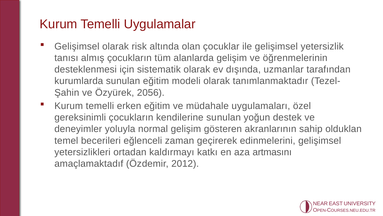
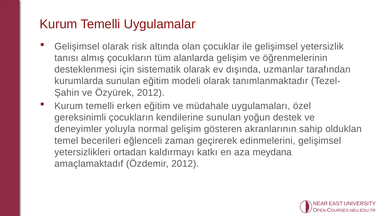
Özyürek 2056: 2056 -> 2012 (151, 92)
artmasını: artmasını -> meydana (272, 152)
